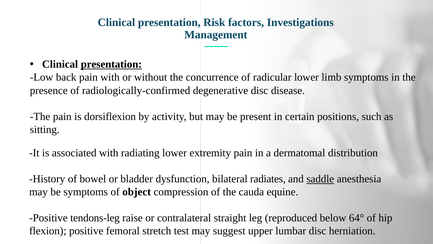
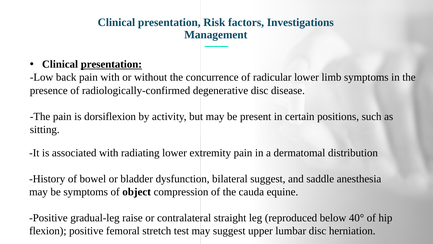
bilateral radiates: radiates -> suggest (268, 179)
saddle underline: present -> none (320, 179)
tendons-leg: tendons-leg -> gradual-leg (95, 218)
64°: 64° -> 40° (357, 218)
